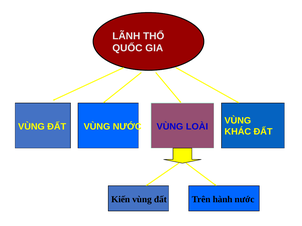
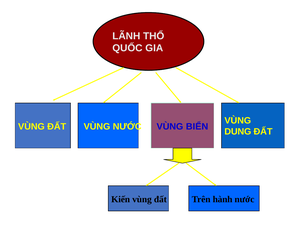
LOÀI: LOÀI -> BIỂN (197, 127)
KHÁC: KHÁC -> DUNG (238, 132)
